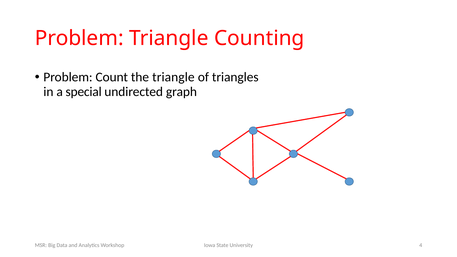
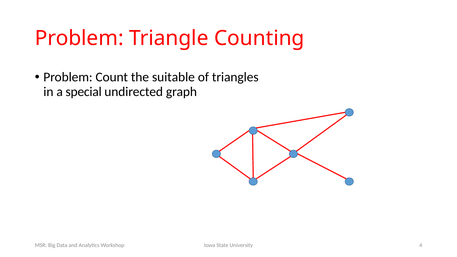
the triangle: triangle -> suitable (173, 77)
